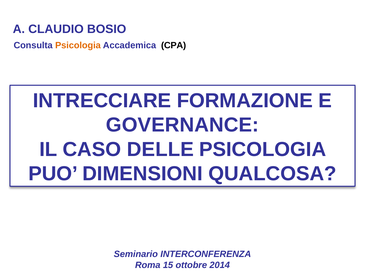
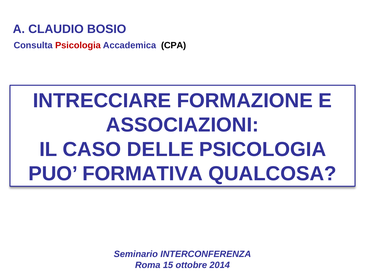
Psicologia colour: orange -> red (78, 45)
GOVERNANCE: GOVERNANCE -> ASSOCIAZIONI (182, 125)
DIMENSIONI: DIMENSIONI -> FORMATIVA (143, 173)
